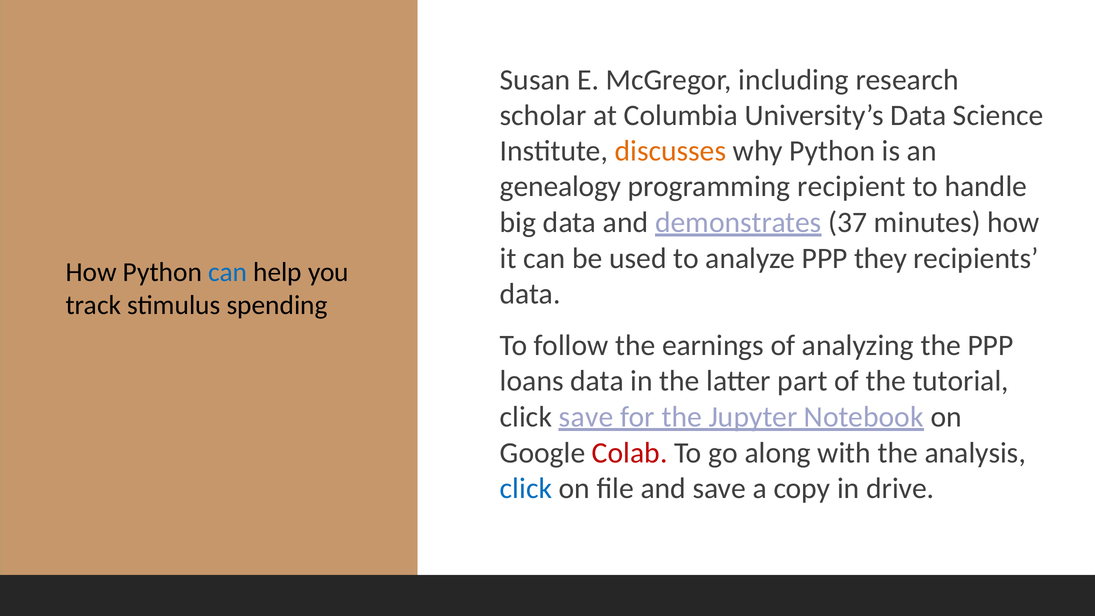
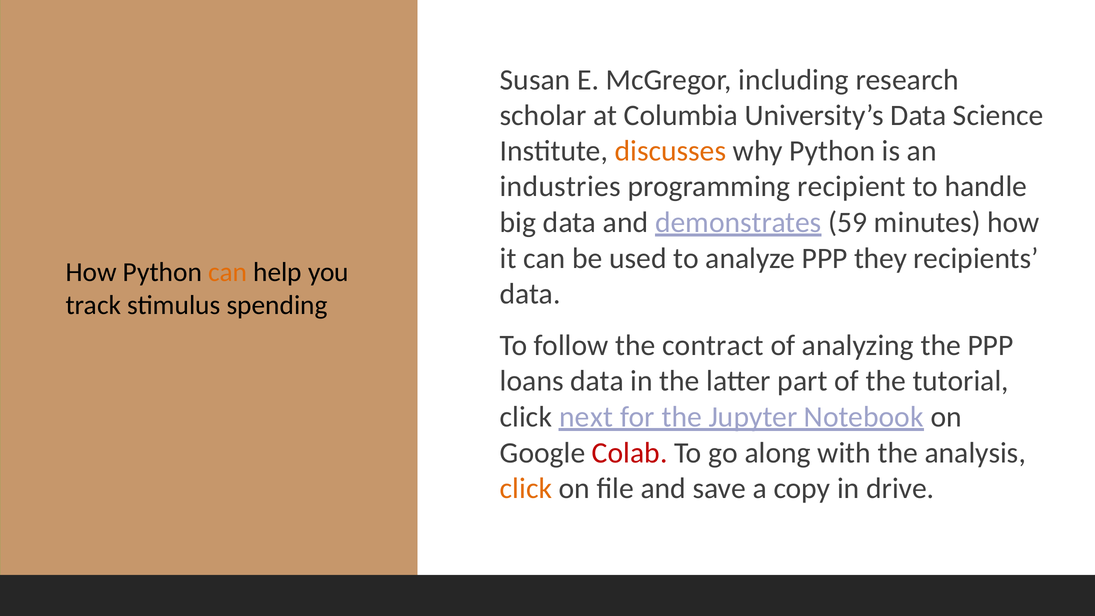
genealogy: genealogy -> industries (560, 187)
37: 37 -> 59 (848, 222)
can colour: blue -> orange (228, 272)
earnings: earnings -> contract (713, 346)
click save: save -> next (586, 417)
click colour: blue -> orange (526, 489)
